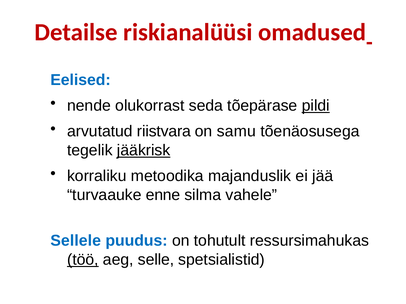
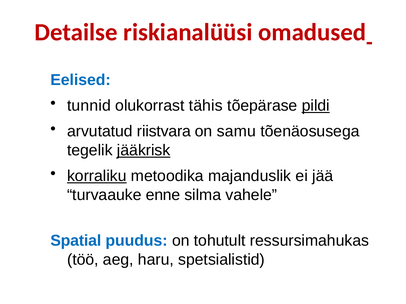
nende: nende -> tunnid (89, 106)
seda: seda -> tähis (206, 106)
korraliku underline: none -> present (97, 176)
Sellele: Sellele -> Spatial (76, 241)
töö underline: present -> none (83, 260)
selle: selle -> haru (156, 260)
